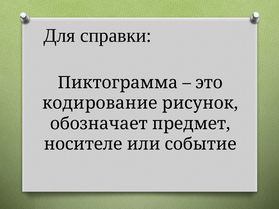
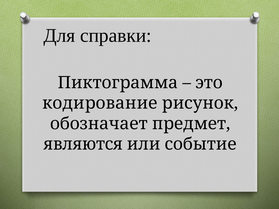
носителе: носителе -> являются (83, 144)
